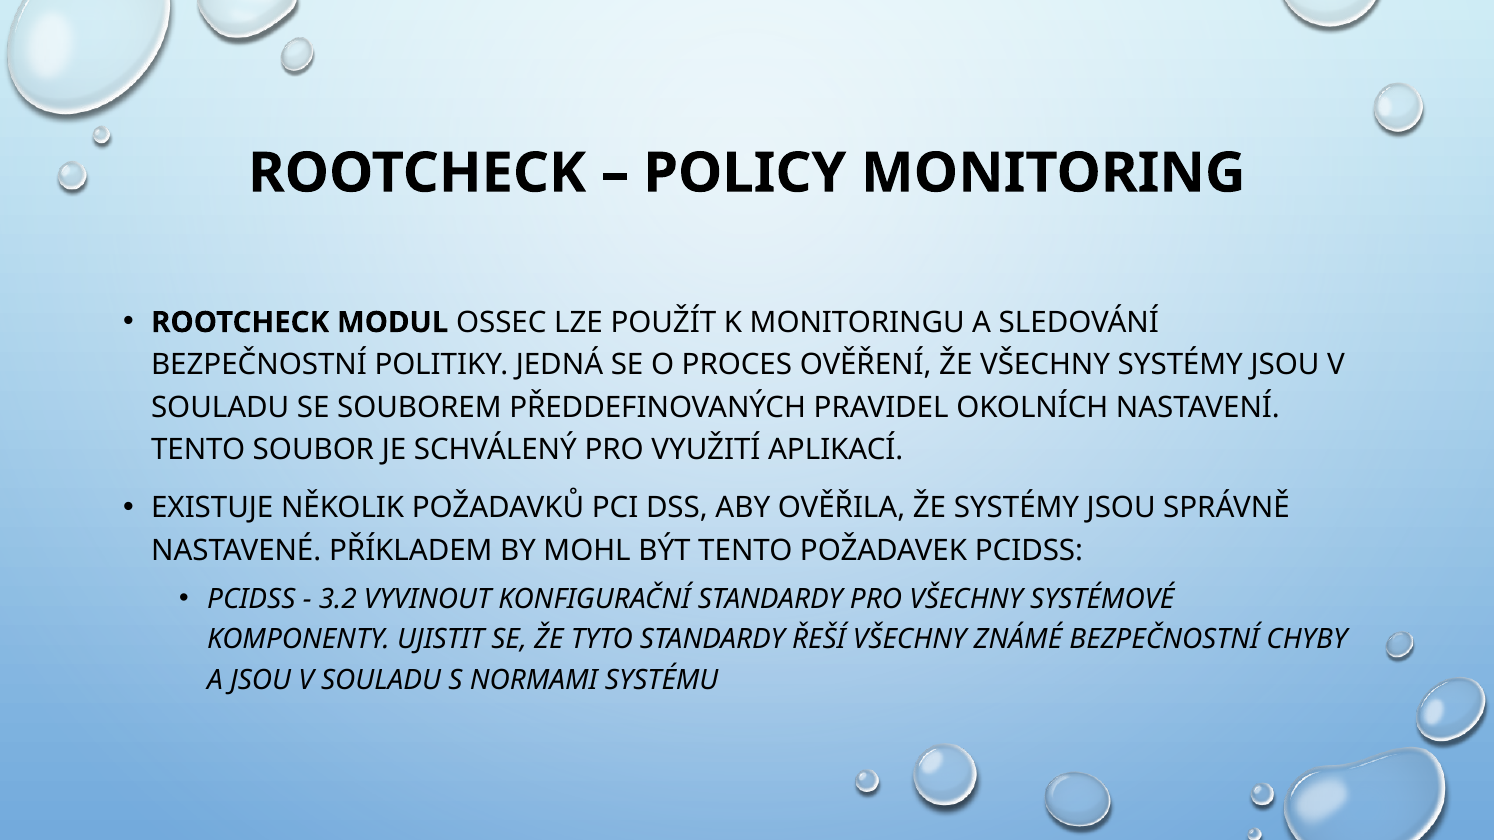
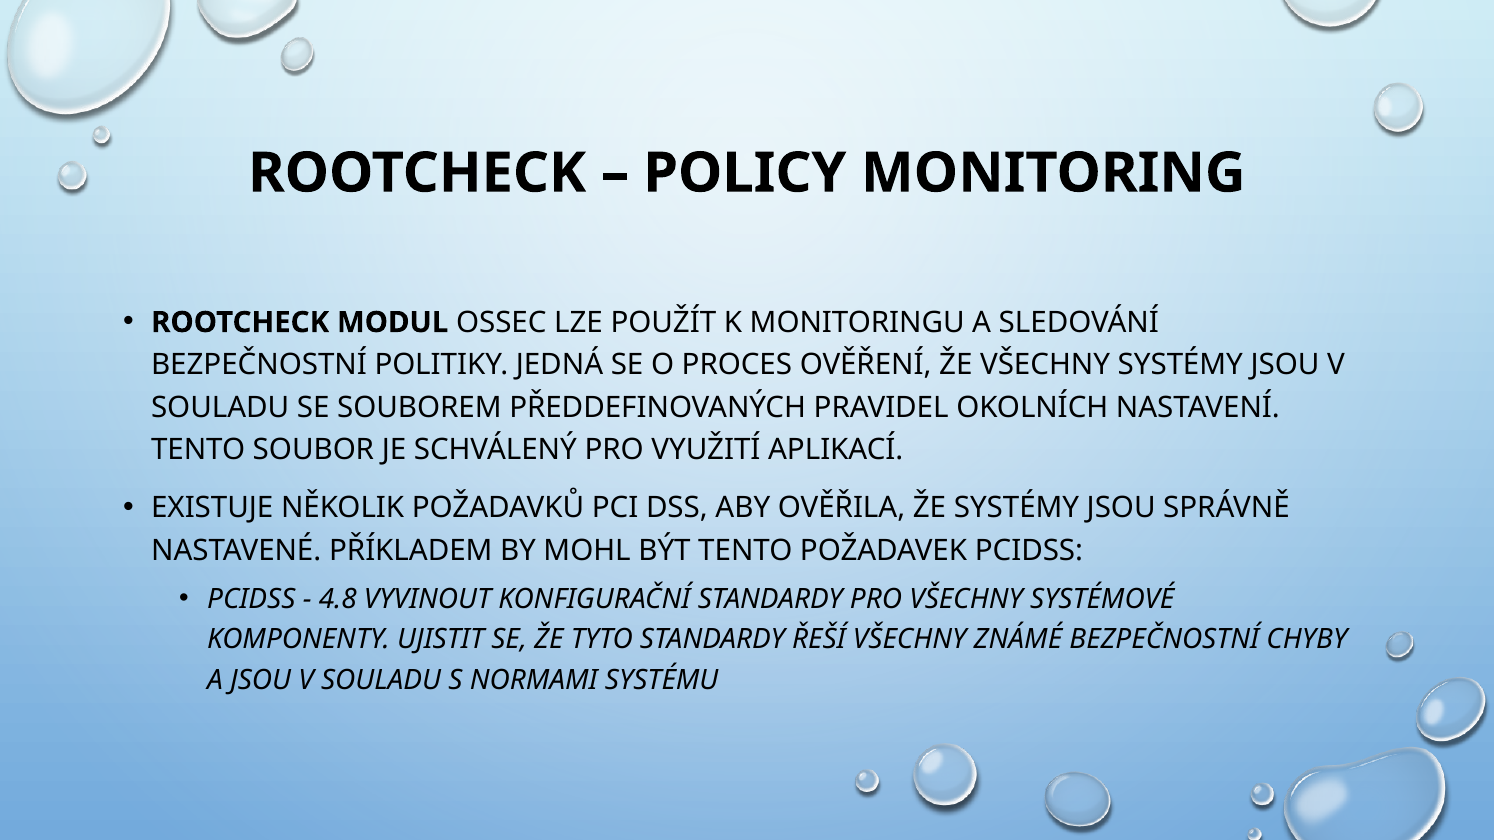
3.2: 3.2 -> 4.8 (338, 600)
